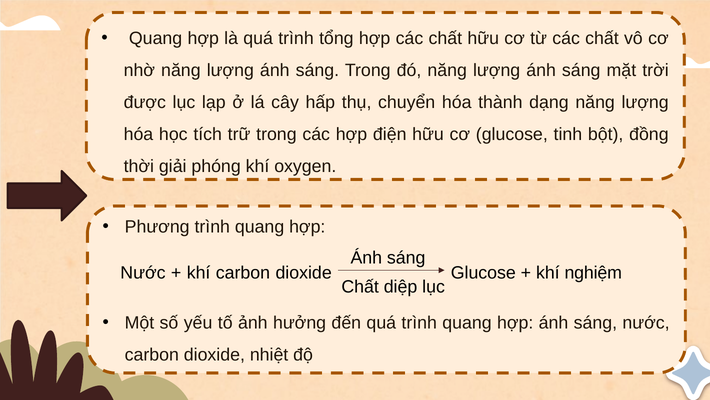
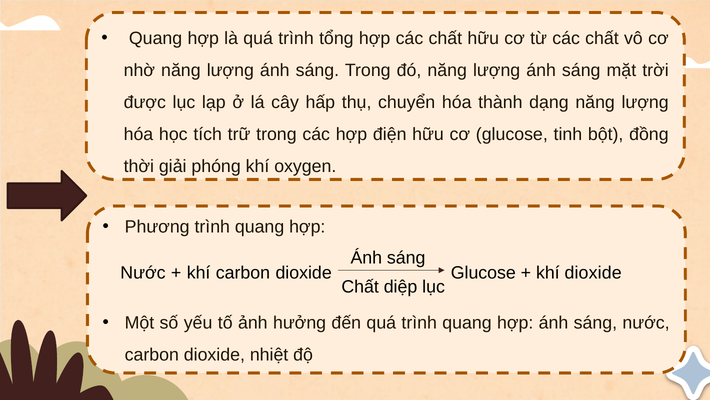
khí nghiệm: nghiệm -> dioxide (593, 272)
